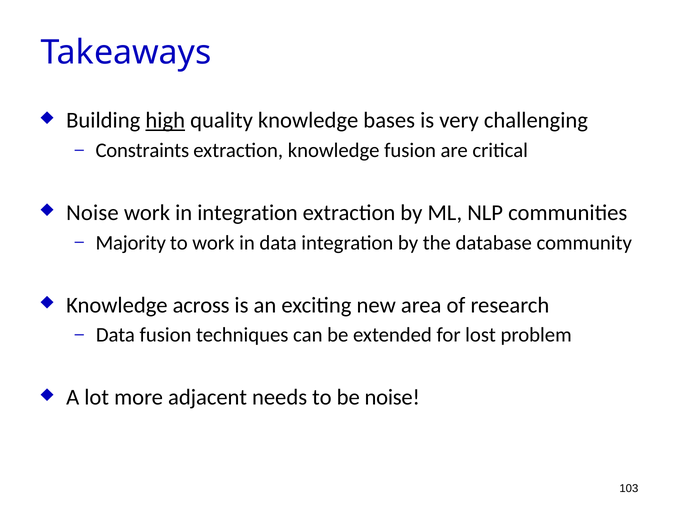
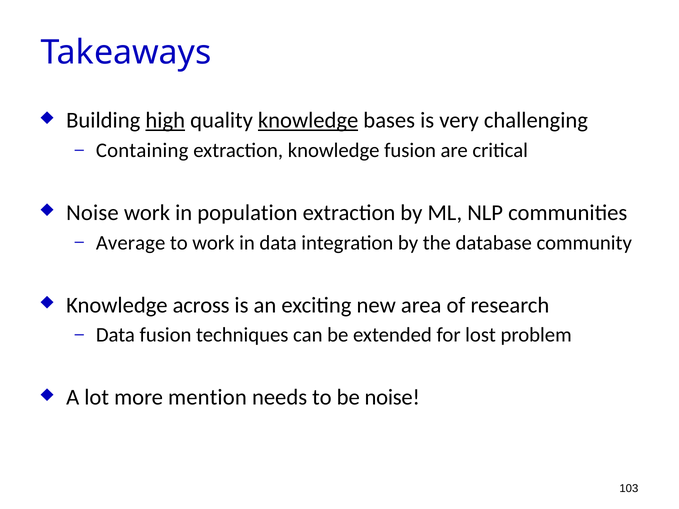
knowledge underline: none -> present (308, 120)
Constraints: Constraints -> Containing (142, 150)
in integration: integration -> population (247, 213)
Majority: Majority -> Average (131, 243)
adjacent: adjacent -> mention (207, 398)
